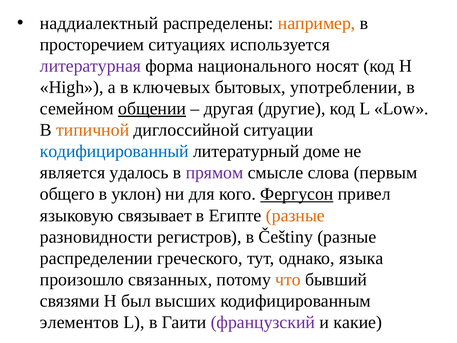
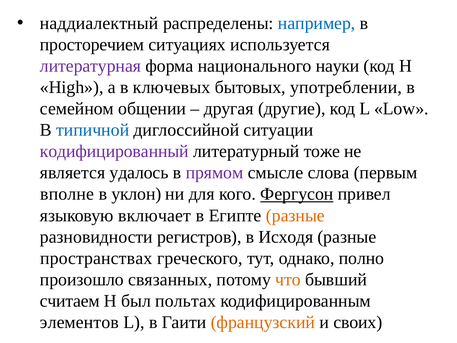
например colour: orange -> blue (317, 23)
носят: носят -> науки (338, 66)
общении underline: present -> none (152, 109)
типичной colour: orange -> blue (93, 130)
кодифицированный colour: blue -> purple (114, 151)
доме: доме -> тоже (322, 151)
общего: общего -> вполне (67, 194)
связывает: связывает -> включает (155, 215)
Češtiny: Češtiny -> Исходя (286, 237)
распределении: распределении -> пространствах (96, 258)
языка: языка -> полно (361, 258)
связями: связями -> считаем (70, 301)
высших: высших -> польтах (186, 301)
французский colour: purple -> orange (263, 322)
какие: какие -> своих (358, 322)
